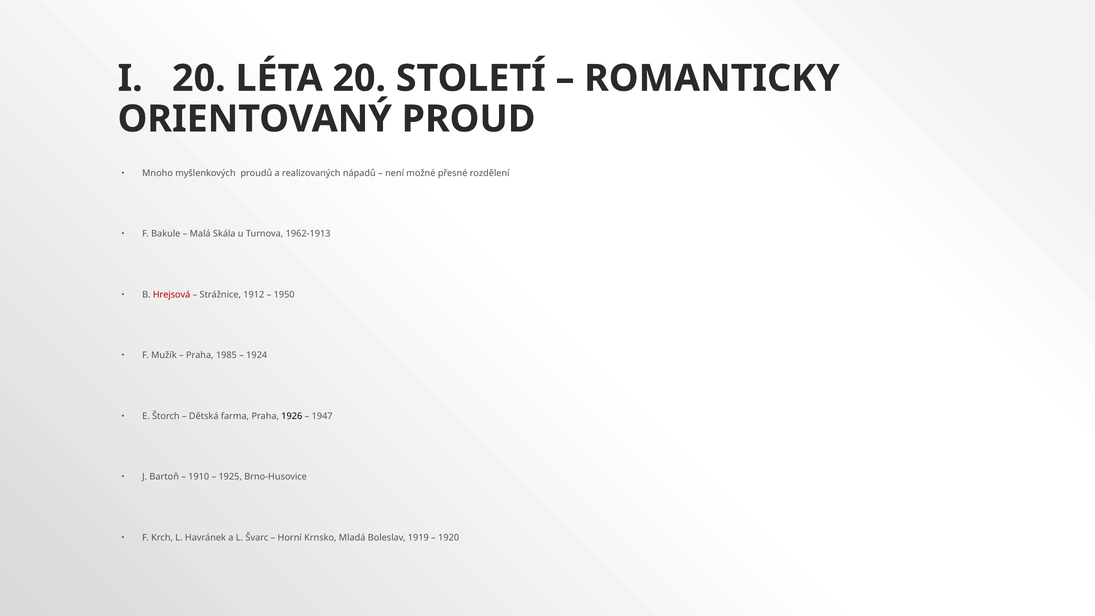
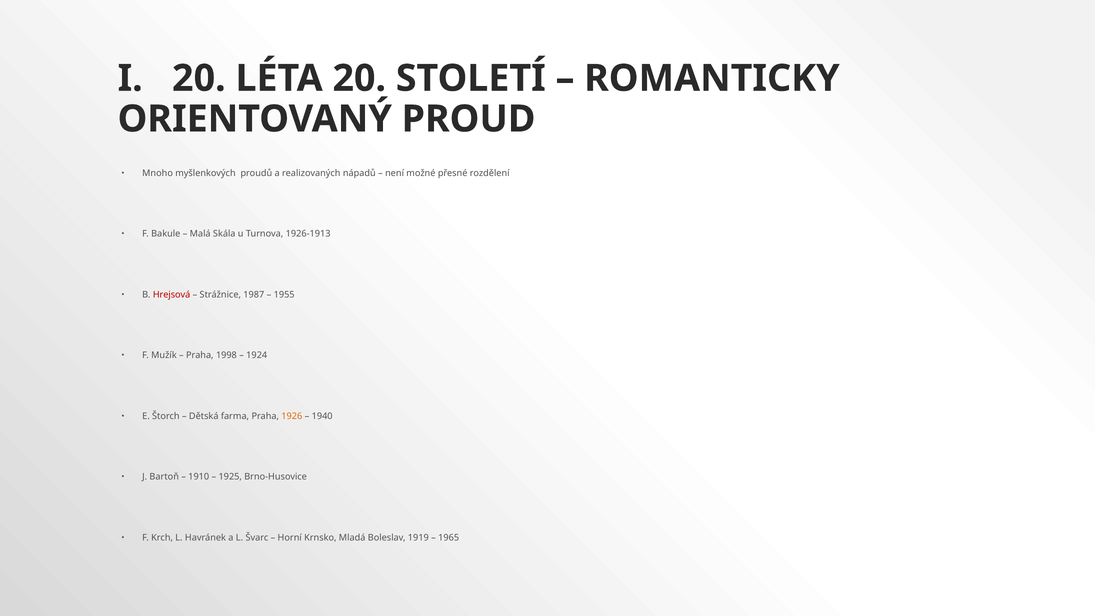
1962-1913: 1962-1913 -> 1926-1913 (308, 234)
1912: 1912 -> 1987 (254, 295)
1950: 1950 -> 1955 (284, 295)
1985: 1985 -> 1998 (226, 355)
1926 colour: black -> orange (292, 416)
1947: 1947 -> 1940 (322, 416)
1920: 1920 -> 1965 (449, 538)
